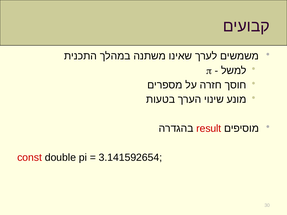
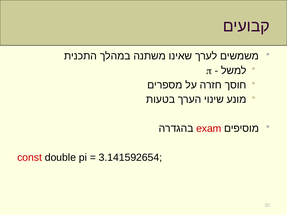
result: result -> exam (209, 129)
